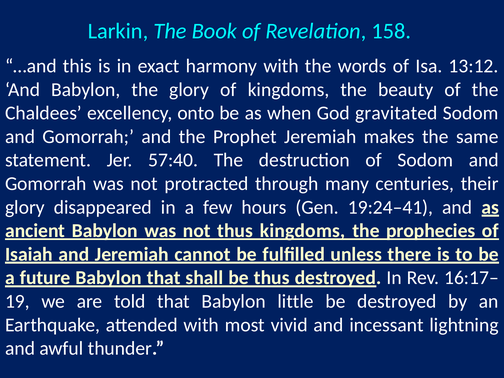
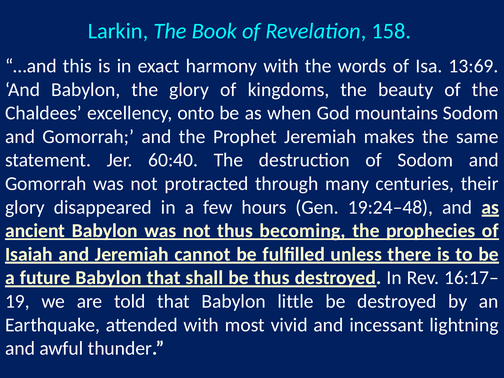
13:12: 13:12 -> 13:69 (474, 66)
gravitated: gravitated -> mountains (396, 113)
57:40: 57:40 -> 60:40 (173, 160)
19:24–41: 19:24–41 -> 19:24–48 (390, 207)
thus kingdoms: kingdoms -> becoming (303, 231)
